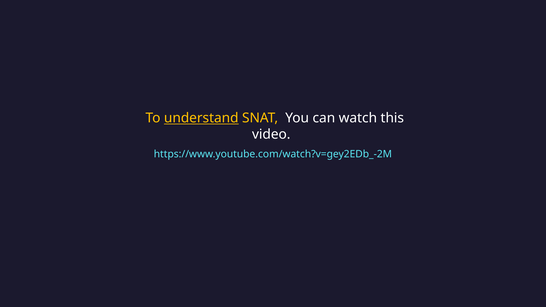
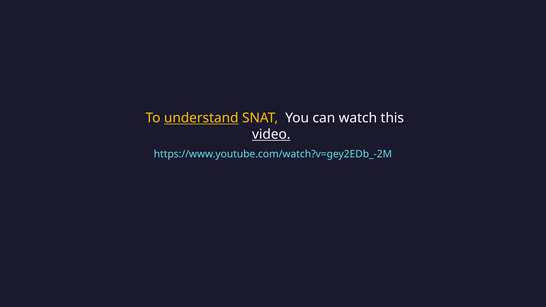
video underline: none -> present (271, 134)
